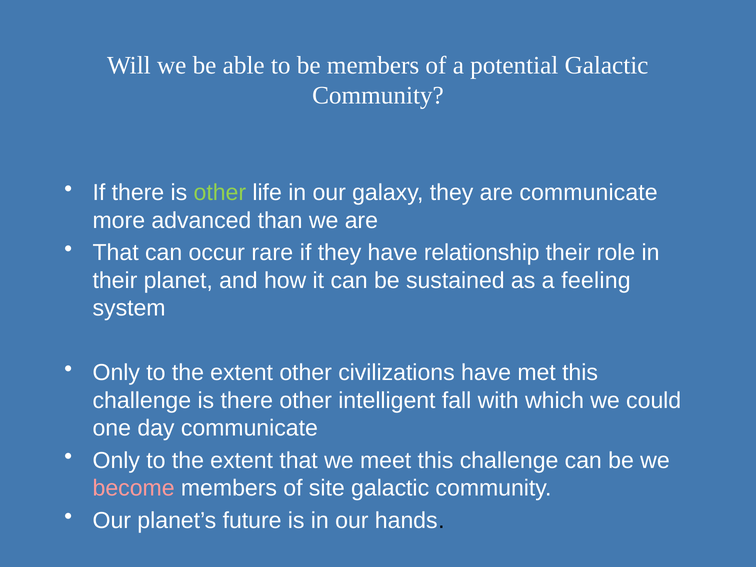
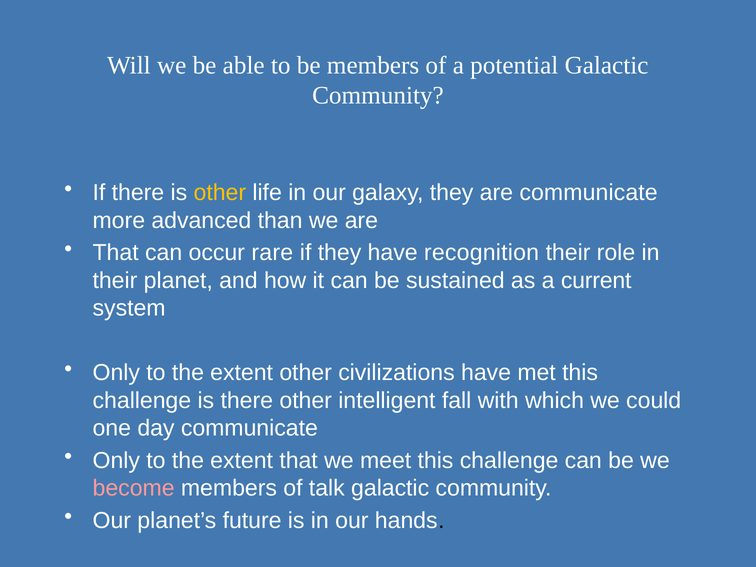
other colour: light green -> yellow (220, 193)
relationship: relationship -> recognition (482, 253)
feeling: feeling -> current (596, 280)
site: site -> talk (327, 488)
